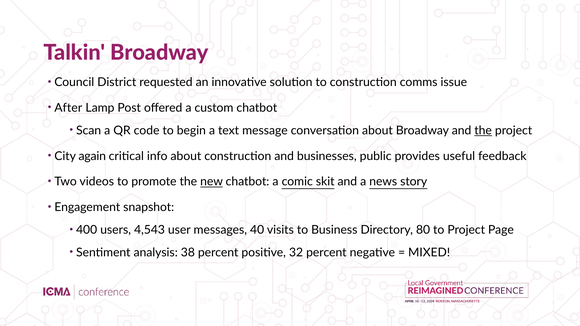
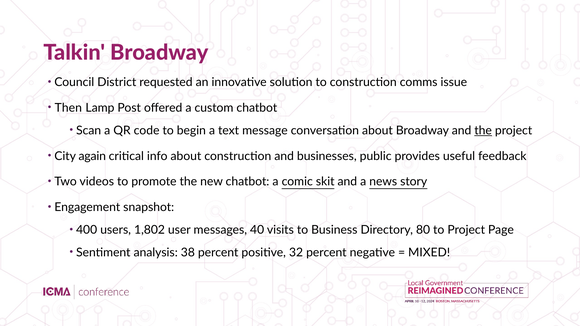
After: After -> Then (68, 108)
new underline: present -> none (212, 182)
4,543: 4,543 -> 1,802 (149, 230)
